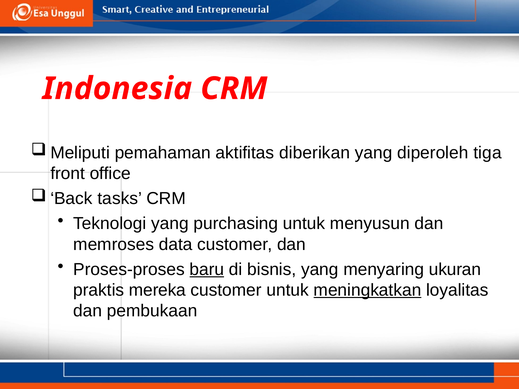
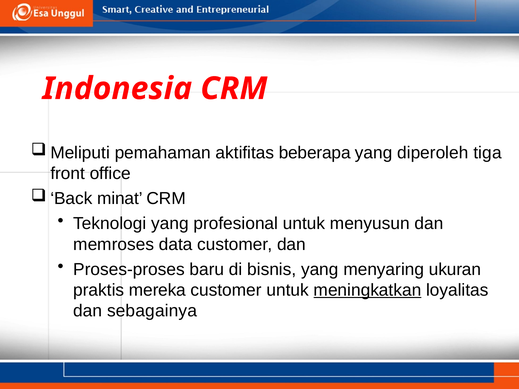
diberikan: diberikan -> beberapa (315, 153)
tasks: tasks -> minat (120, 199)
purchasing: purchasing -> profesional (236, 224)
baru underline: present -> none (207, 270)
pembukaan: pembukaan -> sebagainya (152, 311)
